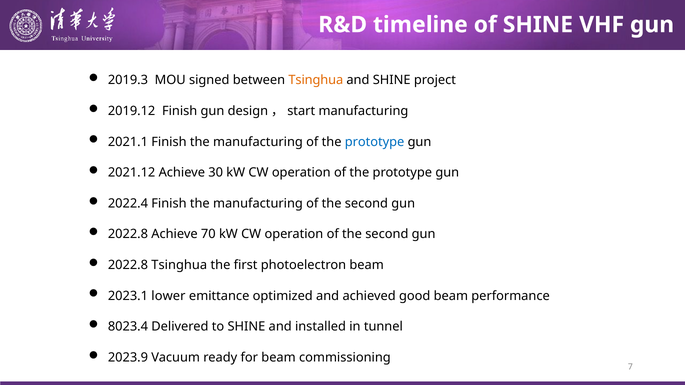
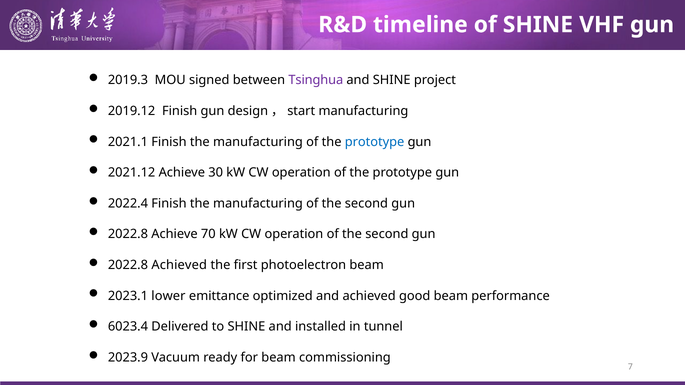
Tsinghua colour: orange -> purple (316, 80)
2022.8 Tsinghua: Tsinghua -> Achieved (179, 265)
8023.4: 8023.4 -> 6023.4 (128, 327)
